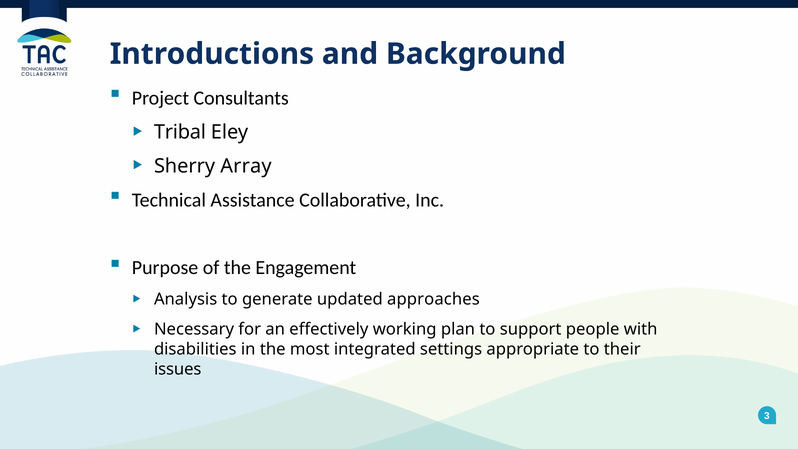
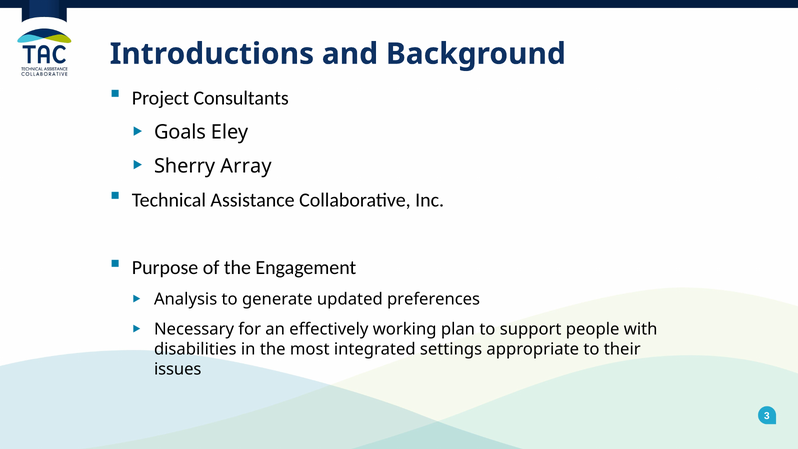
Tribal: Tribal -> Goals (180, 132)
approaches: approaches -> preferences (434, 299)
